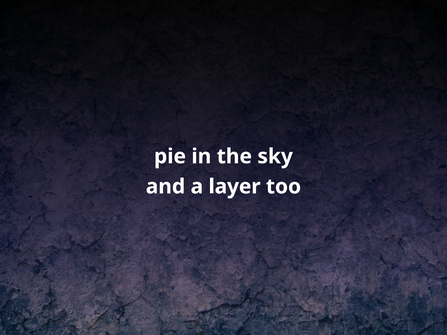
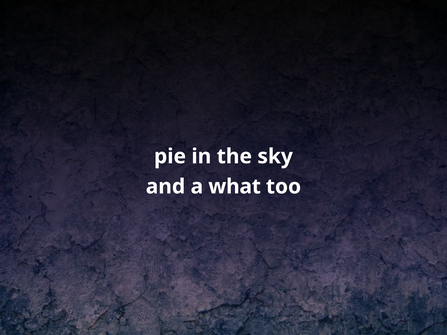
layer: layer -> what (235, 187)
